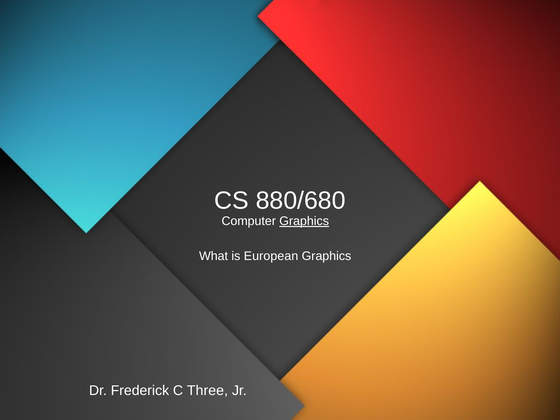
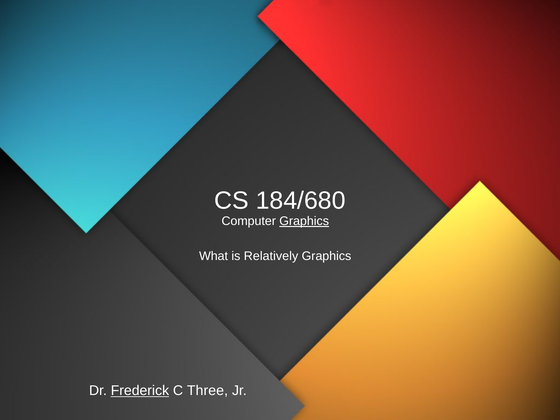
880/680: 880/680 -> 184/680 (301, 201)
European: European -> Relatively (271, 256)
Frederick underline: none -> present (140, 391)
